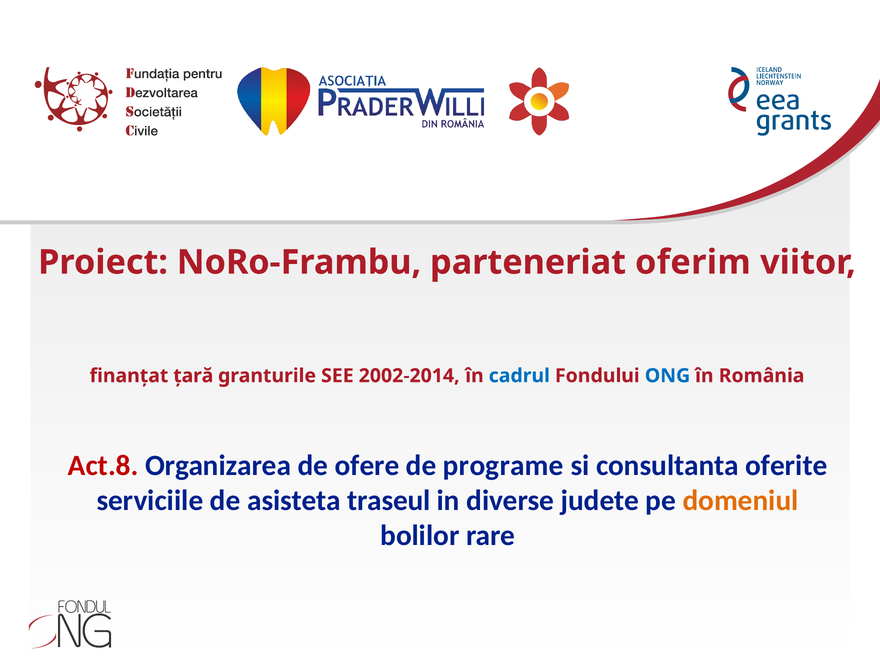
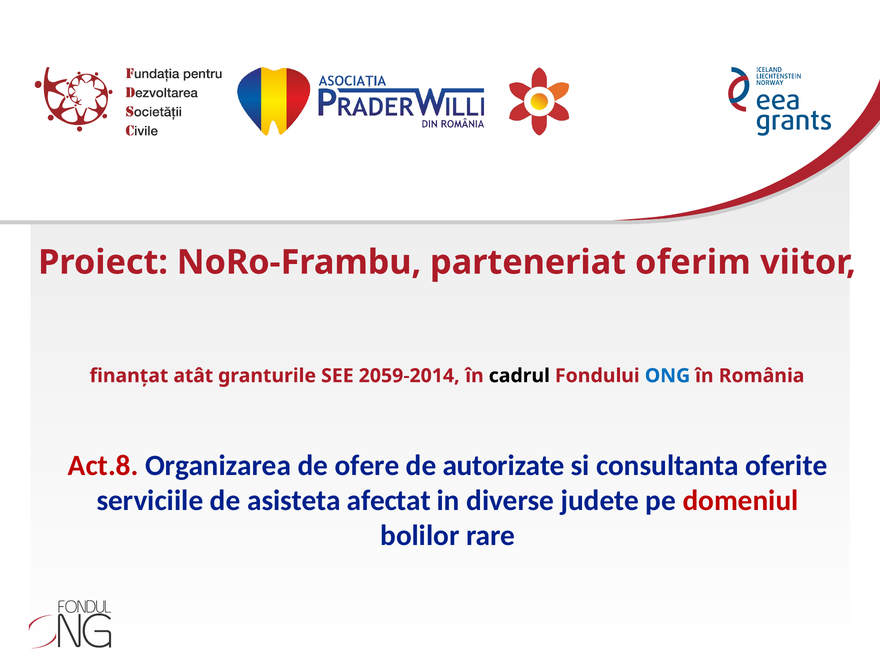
țară: țară -> atât (193, 376)
2002-2014: 2002-2014 -> 2059-2014 (409, 376)
cadrul colour: blue -> black (519, 376)
programe: programe -> autorizate (504, 465)
traseul: traseul -> afectat (389, 501)
domeniul colour: orange -> red (741, 501)
